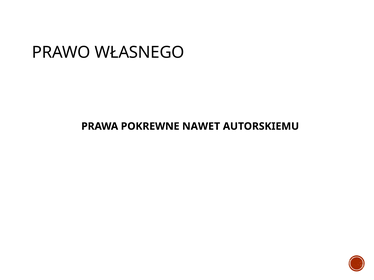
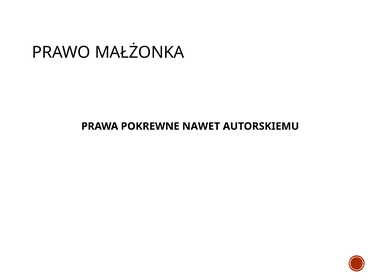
WŁASNEGO: WŁASNEGO -> MAŁŻONKA (140, 53)
